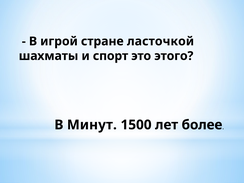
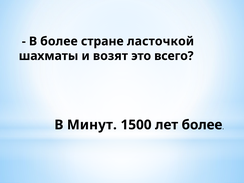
В игрой: игрой -> более (59, 41)
спорт: спорт -> возят (110, 56)
этого: этого -> всего (174, 56)
